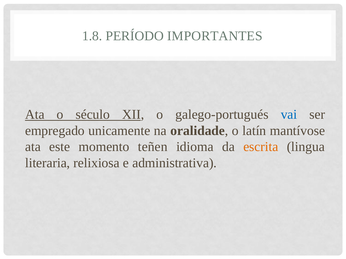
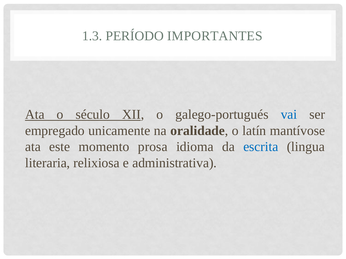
1.8: 1.8 -> 1.3 (92, 36)
teñen: teñen -> prosa (153, 147)
escrita colour: orange -> blue (261, 147)
